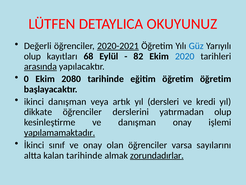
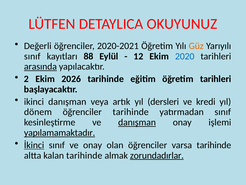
2020-2021 underline: present -> none (118, 46)
Güz colour: blue -> orange (196, 46)
olup: olup -> sınıf (32, 56)
68: 68 -> 88 (88, 56)
82: 82 -> 12 (138, 56)
0: 0 -> 2 (26, 79)
2080: 2080 -> 2026 (71, 79)
öğretim öğretim: öğretim -> tarihleri (216, 79)
dikkate: dikkate -> dönem (38, 112)
öğrenciler derslerini: derslerini -> tarihinde (131, 112)
yatırmadan olup: olup -> sınıf (223, 112)
danışman underline: none -> present (137, 122)
İkinci underline: none -> present (34, 145)
varsa sayılarını: sayılarını -> tarihinde (214, 145)
